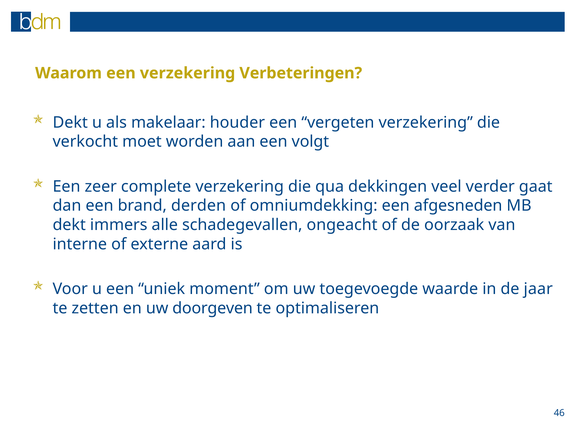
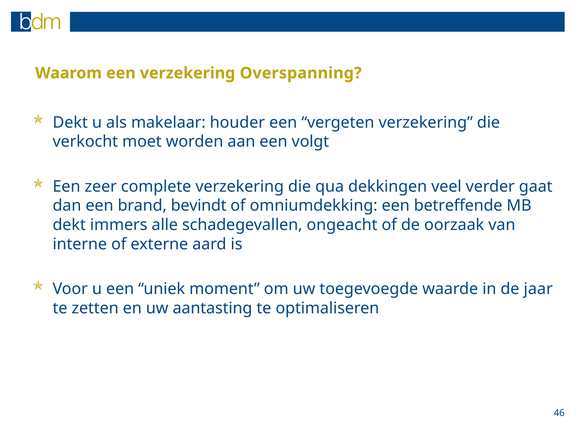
Verbeteringen: Verbeteringen -> Overspanning (301, 73)
derden: derden -> bevindt (199, 206)
afgesneden: afgesneden -> betreffende (458, 206)
doorgeven: doorgeven -> aantasting (212, 308)
